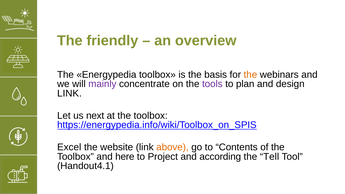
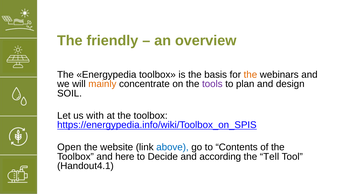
mainly colour: purple -> orange (102, 84)
LINK: LINK -> SOIL (70, 94)
next: next -> with (95, 116)
Excel: Excel -> Open (69, 147)
above colour: orange -> blue (172, 147)
Project: Project -> Decide (163, 157)
